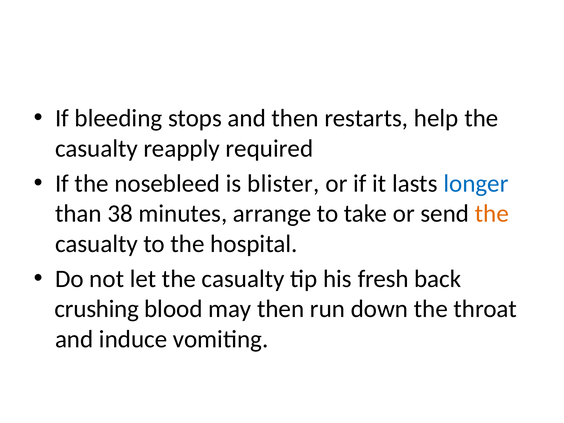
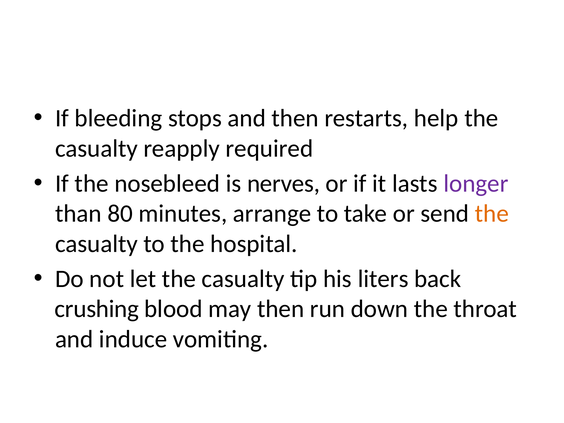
blister: blister -> nerves (284, 184)
longer colour: blue -> purple (476, 184)
38: 38 -> 80 (120, 214)
fresh: fresh -> liters (383, 279)
